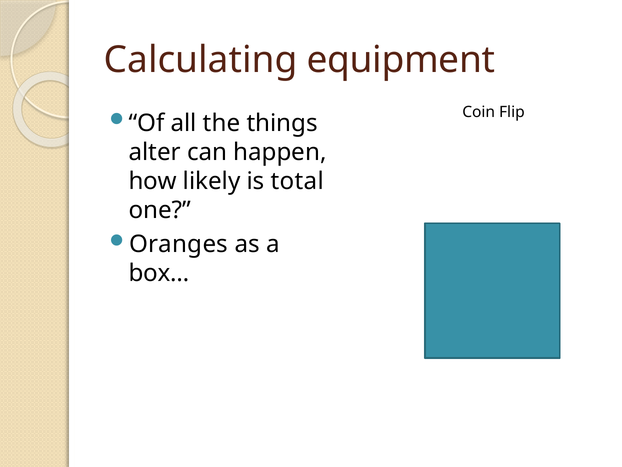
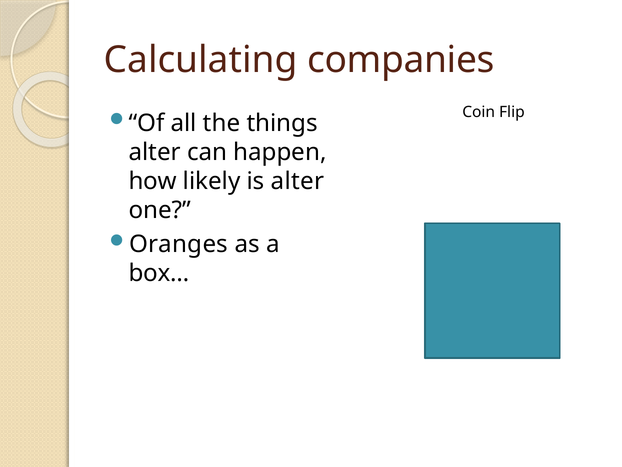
equipment: equipment -> companies (401, 60)
is total: total -> alter (297, 181)
